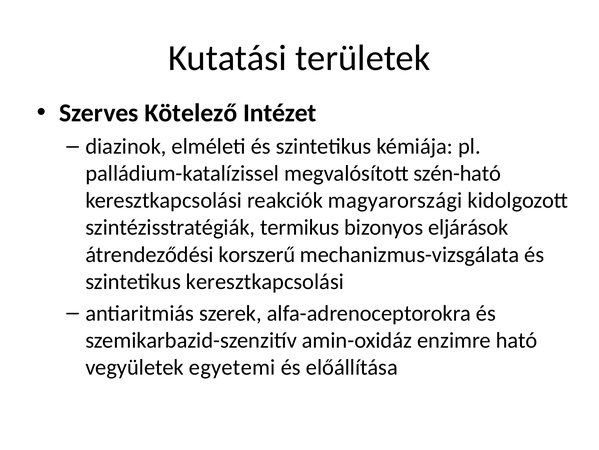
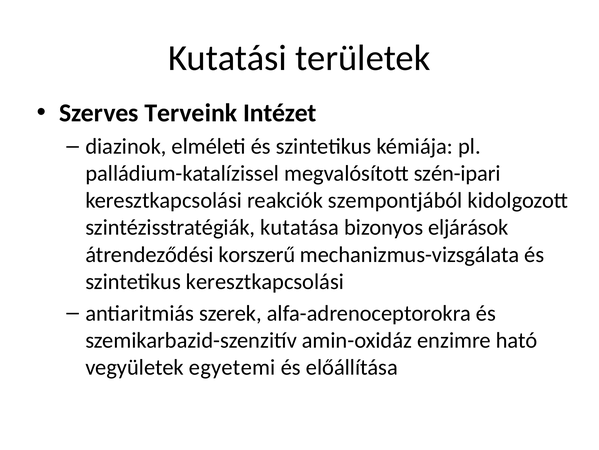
Kötelező: Kötelező -> Terveink (191, 113)
szén-ható: szén-ható -> szén-ipari (457, 173)
magyarországi: magyarországi -> szempontjából (395, 200)
termikus: termikus -> kutatása (300, 227)
